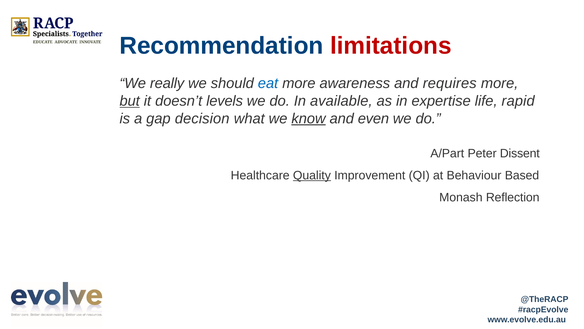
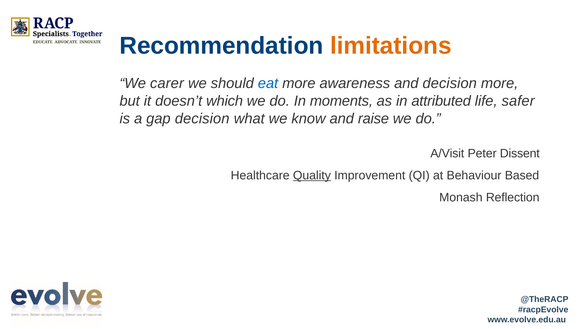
limitations colour: red -> orange (391, 46)
really: really -> carer (167, 83)
and requires: requires -> decision (450, 83)
but underline: present -> none (130, 101)
levels: levels -> which (225, 101)
available: available -> moments (341, 101)
expertise: expertise -> attributed (441, 101)
rapid: rapid -> safer (518, 101)
know underline: present -> none (309, 118)
even: even -> raise (373, 118)
A/Part: A/Part -> A/Visit (447, 153)
